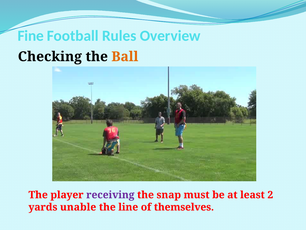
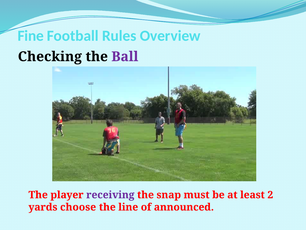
Ball colour: orange -> purple (125, 57)
unable: unable -> choose (78, 207)
themselves: themselves -> announced (184, 207)
